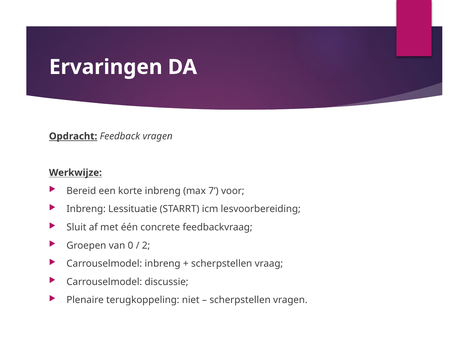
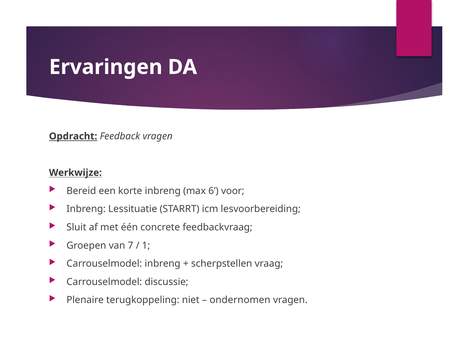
7: 7 -> 6 (213, 191)
0: 0 -> 7 (131, 245)
2: 2 -> 1 (146, 245)
scherpstellen: scherpstellen -> ondernomen (240, 300)
